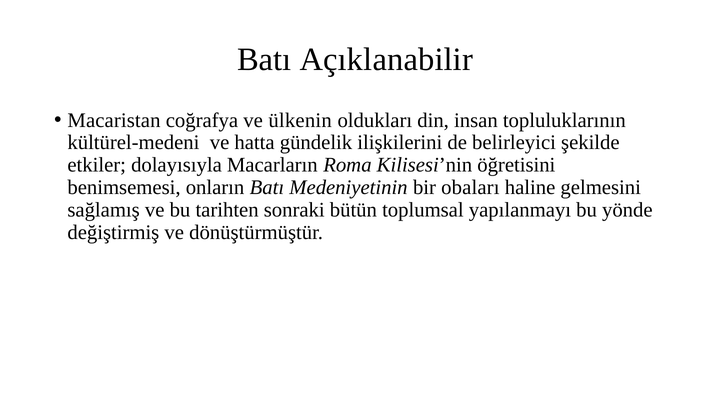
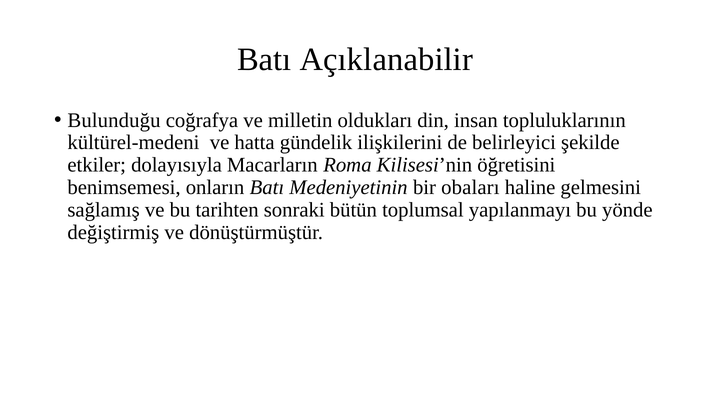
Macaristan: Macaristan -> Bulunduğu (114, 120)
ülkenin: ülkenin -> milletin (300, 120)
